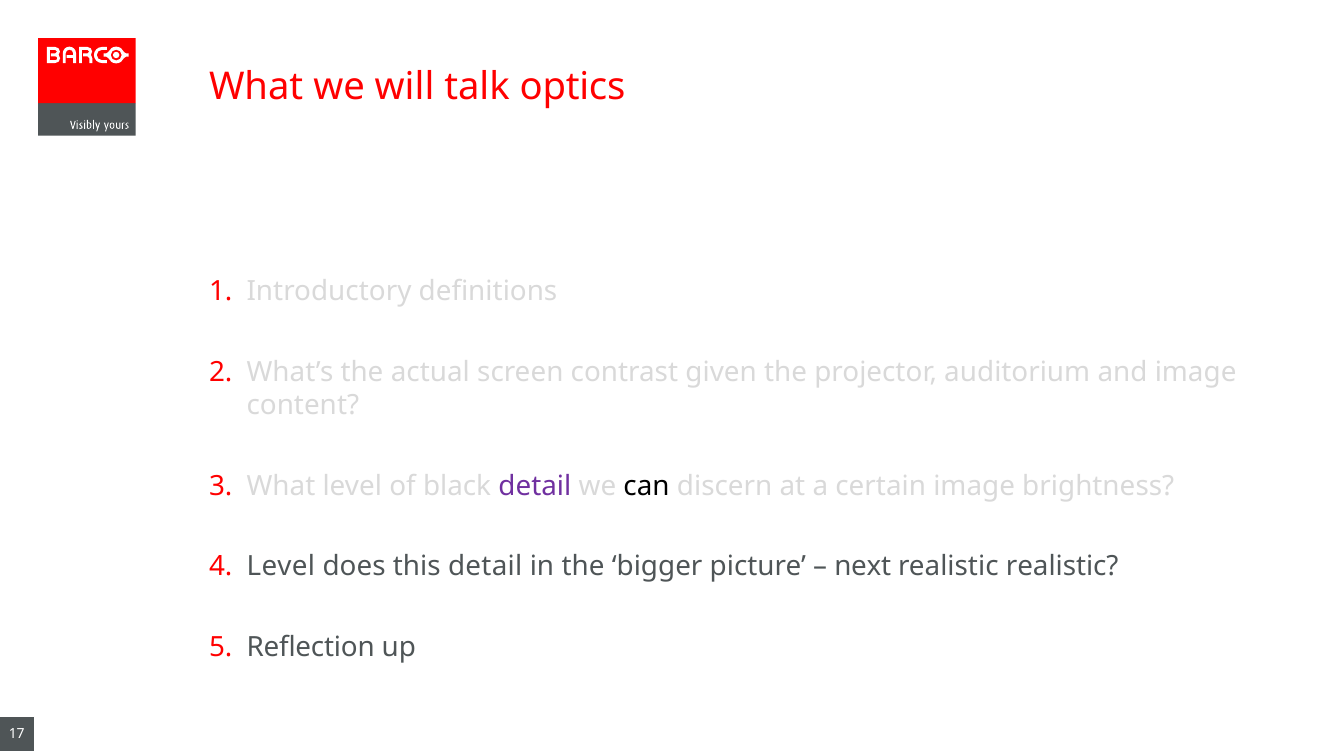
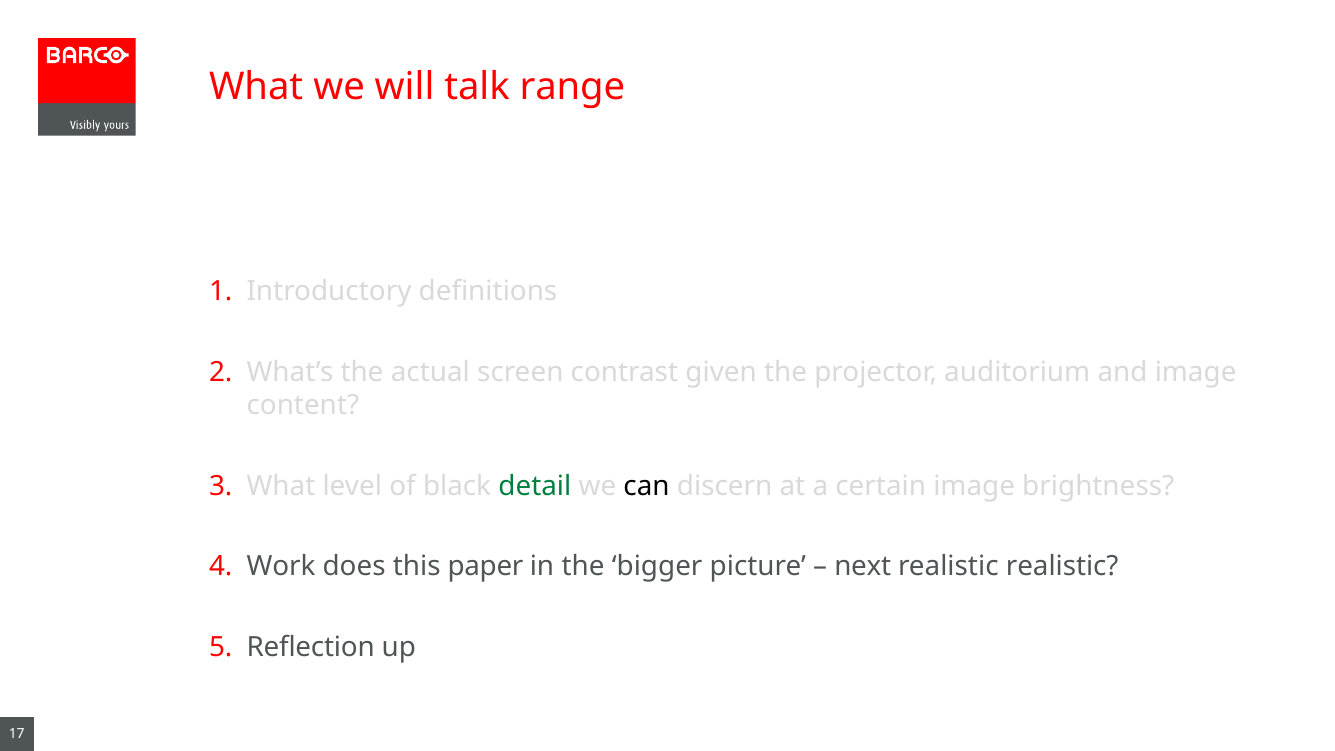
optics: optics -> range (572, 87)
detail colour: purple -> green (535, 486)
Level: Level -> Work (281, 567)
this detail: detail -> paper (485, 567)
